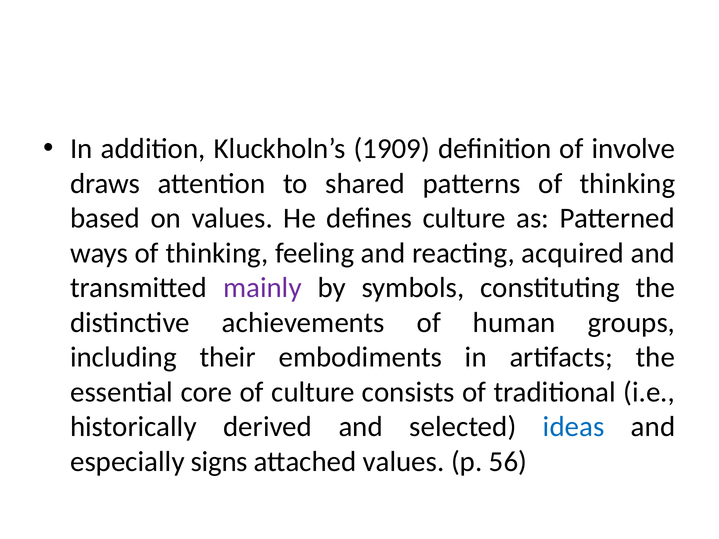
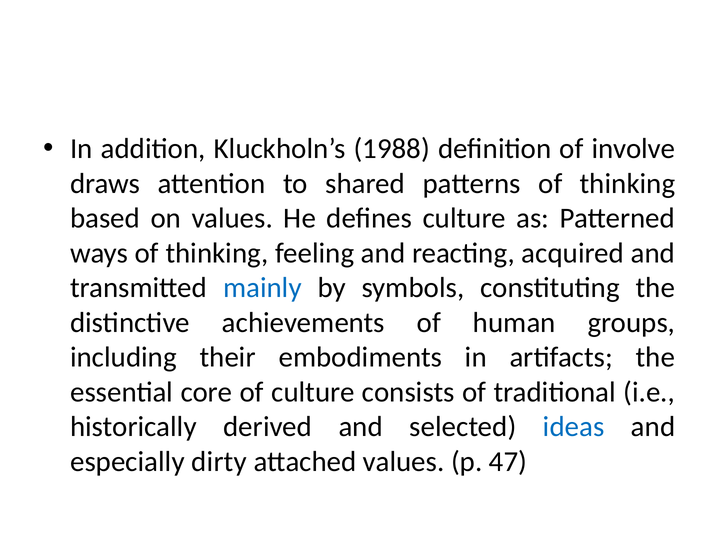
1909: 1909 -> 1988 (392, 149)
mainly colour: purple -> blue (262, 288)
signs: signs -> dirty (219, 462)
56: 56 -> 47 (508, 462)
